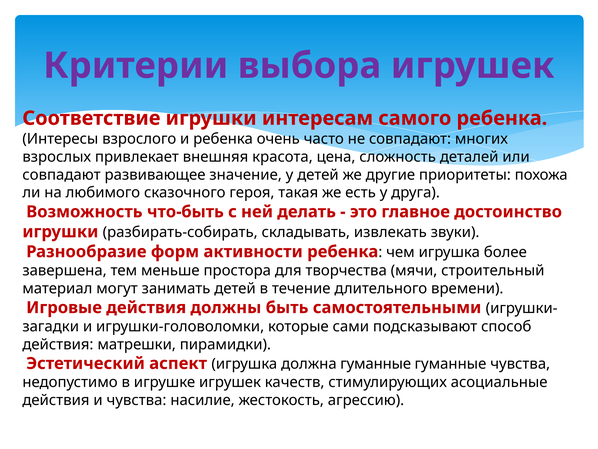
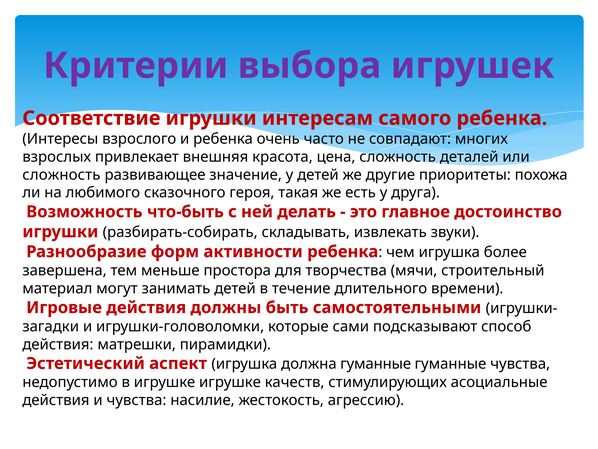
совпадают: совпадают -> сложность (61, 175)
игрушке игрушек: игрушек -> игрушке (230, 382)
